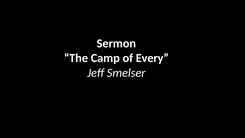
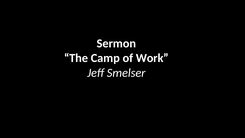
Every: Every -> Work (152, 58)
